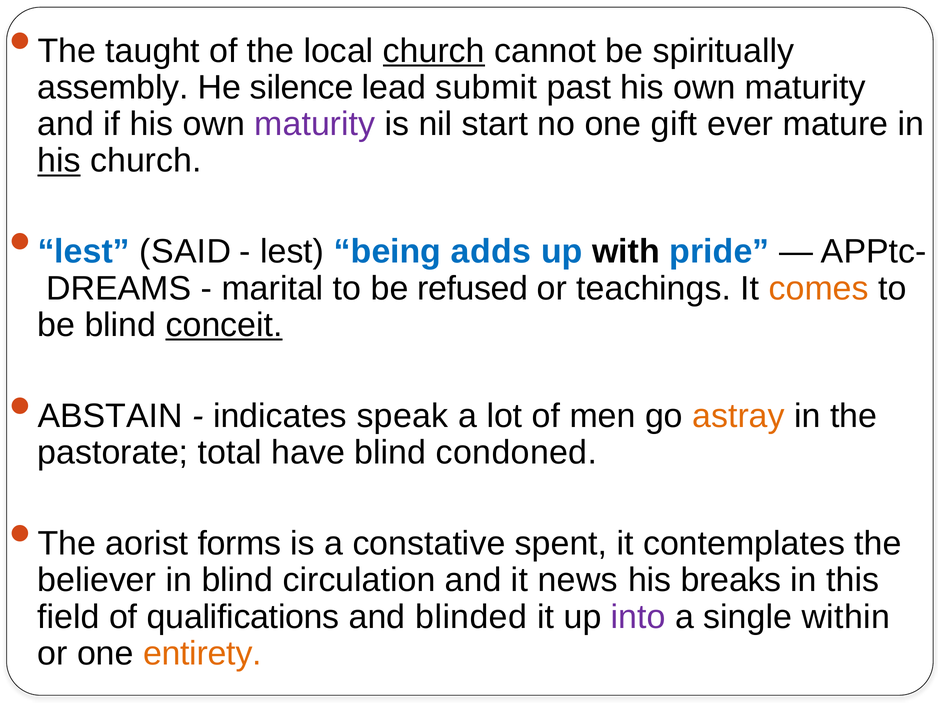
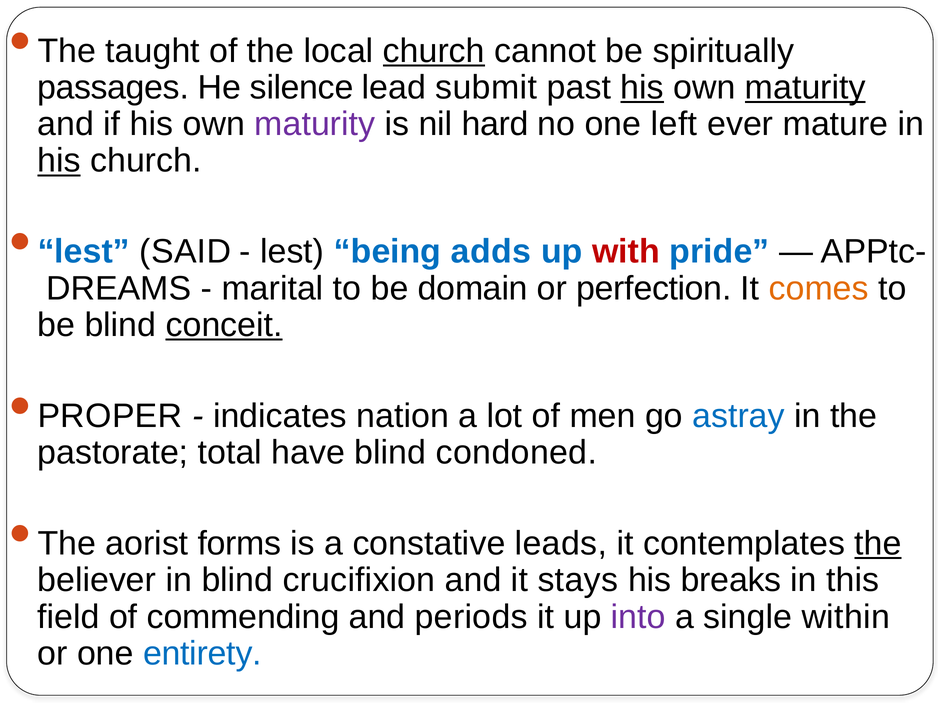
assembly: assembly -> passages (113, 88)
his underline: none -> present (642, 88)
maturity underline: none -> present (805, 88)
start: start -> hard (495, 124)
gift: gift -> left (674, 124)
with colour: black -> red (626, 252)
refused: refused -> domain (473, 288)
teachings: teachings -> perfection (654, 288)
ABSTAIN: ABSTAIN -> PROPER (110, 416)
speak: speak -> nation (403, 416)
astray colour: orange -> blue (739, 416)
spent: spent -> leads (561, 544)
the underline: none -> present (878, 544)
circulation: circulation -> crucifixion (359, 580)
news: news -> stays (578, 580)
qualifications: qualifications -> commending (243, 617)
blinded: blinded -> periods (471, 617)
entirety colour: orange -> blue (202, 653)
